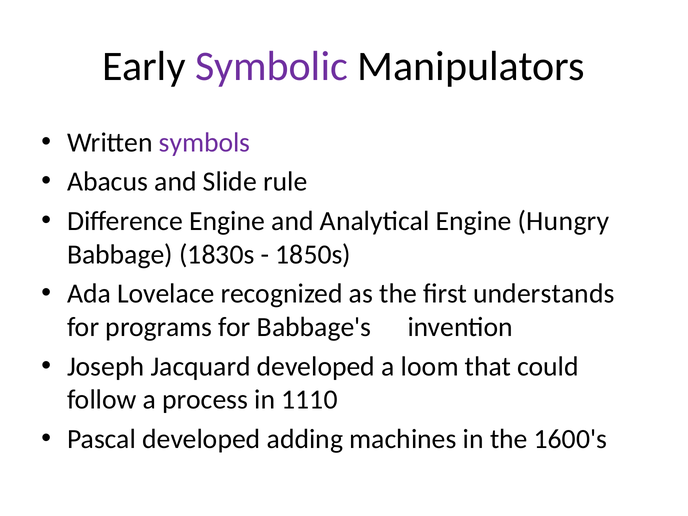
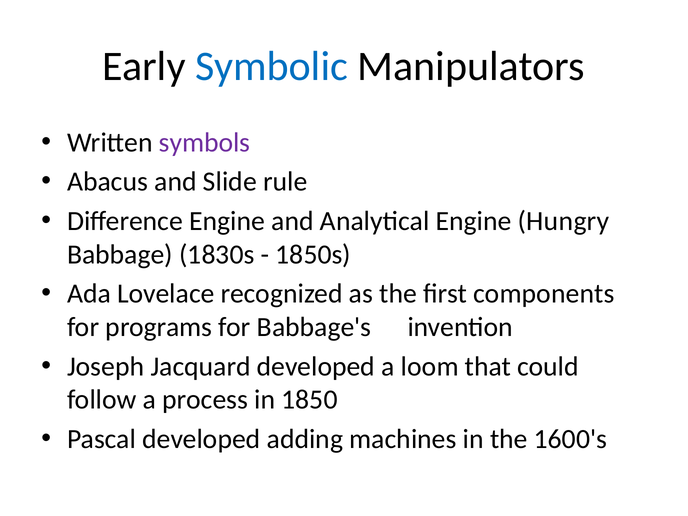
Symbolic colour: purple -> blue (272, 67)
understands: understands -> components (544, 294)
1110: 1110 -> 1850 (309, 400)
